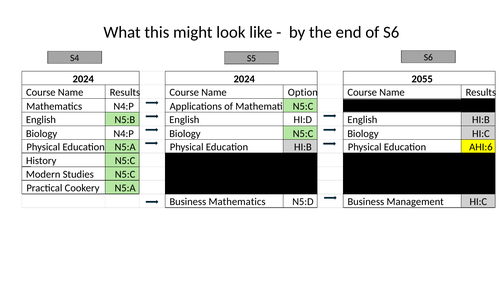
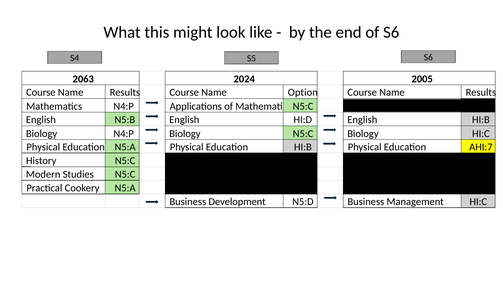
2024: 2024 -> 2063 (83, 79)
2055: 2055 -> 2005 (422, 79)
AHI:6: AHI:6 -> AHI:7 (481, 147)
Business Mathematics: Mathematics -> Development (237, 202)
